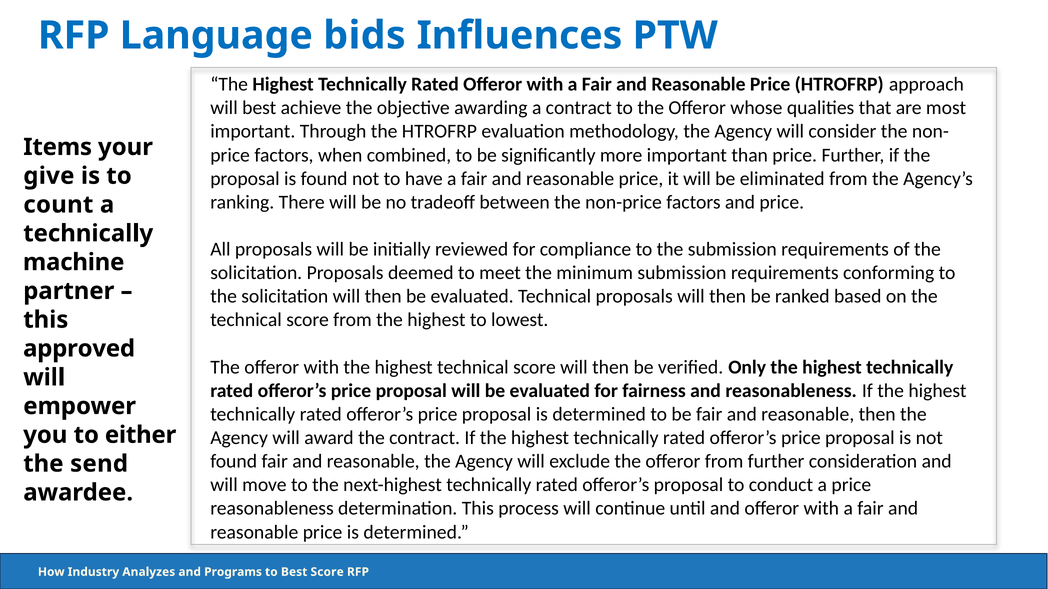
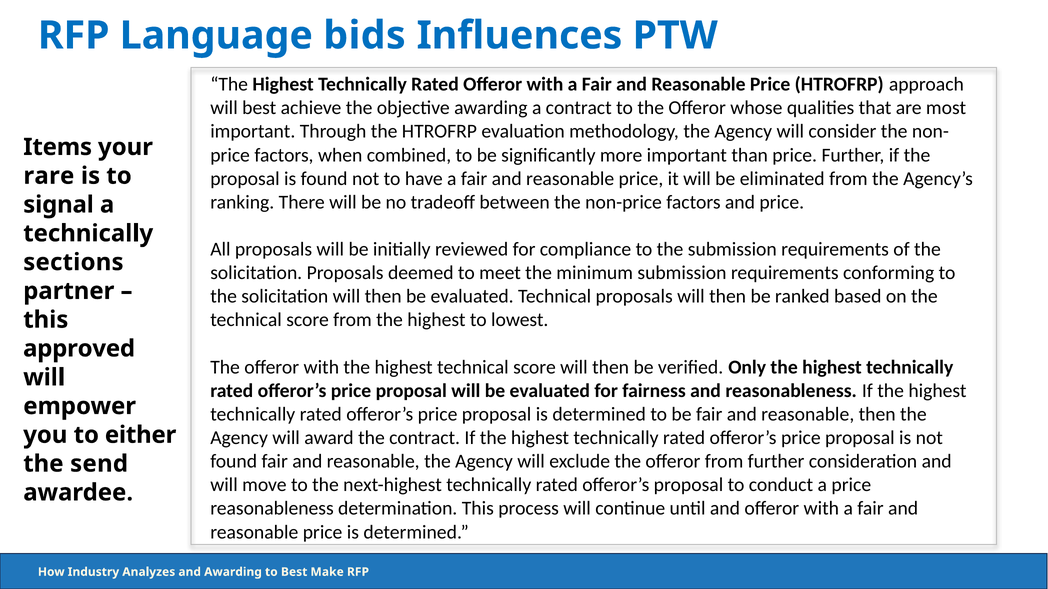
give: give -> rare (49, 176)
count: count -> signal (59, 205)
machine: machine -> sections (73, 262)
and Programs: Programs -> Awarding (233, 572)
Best Score: Score -> Make (327, 572)
